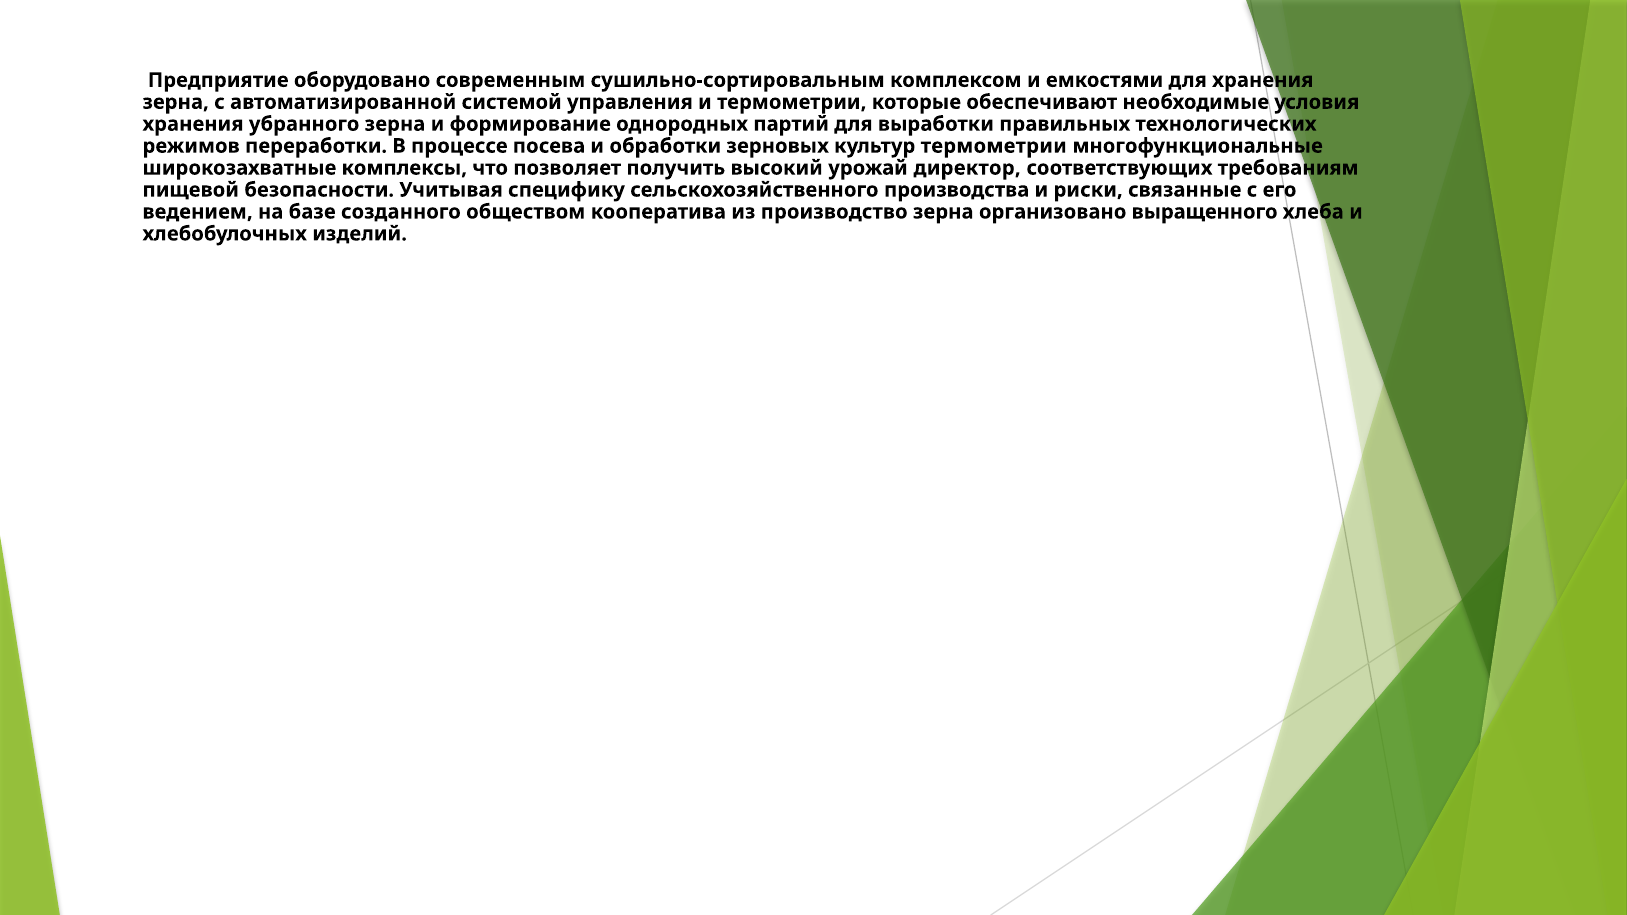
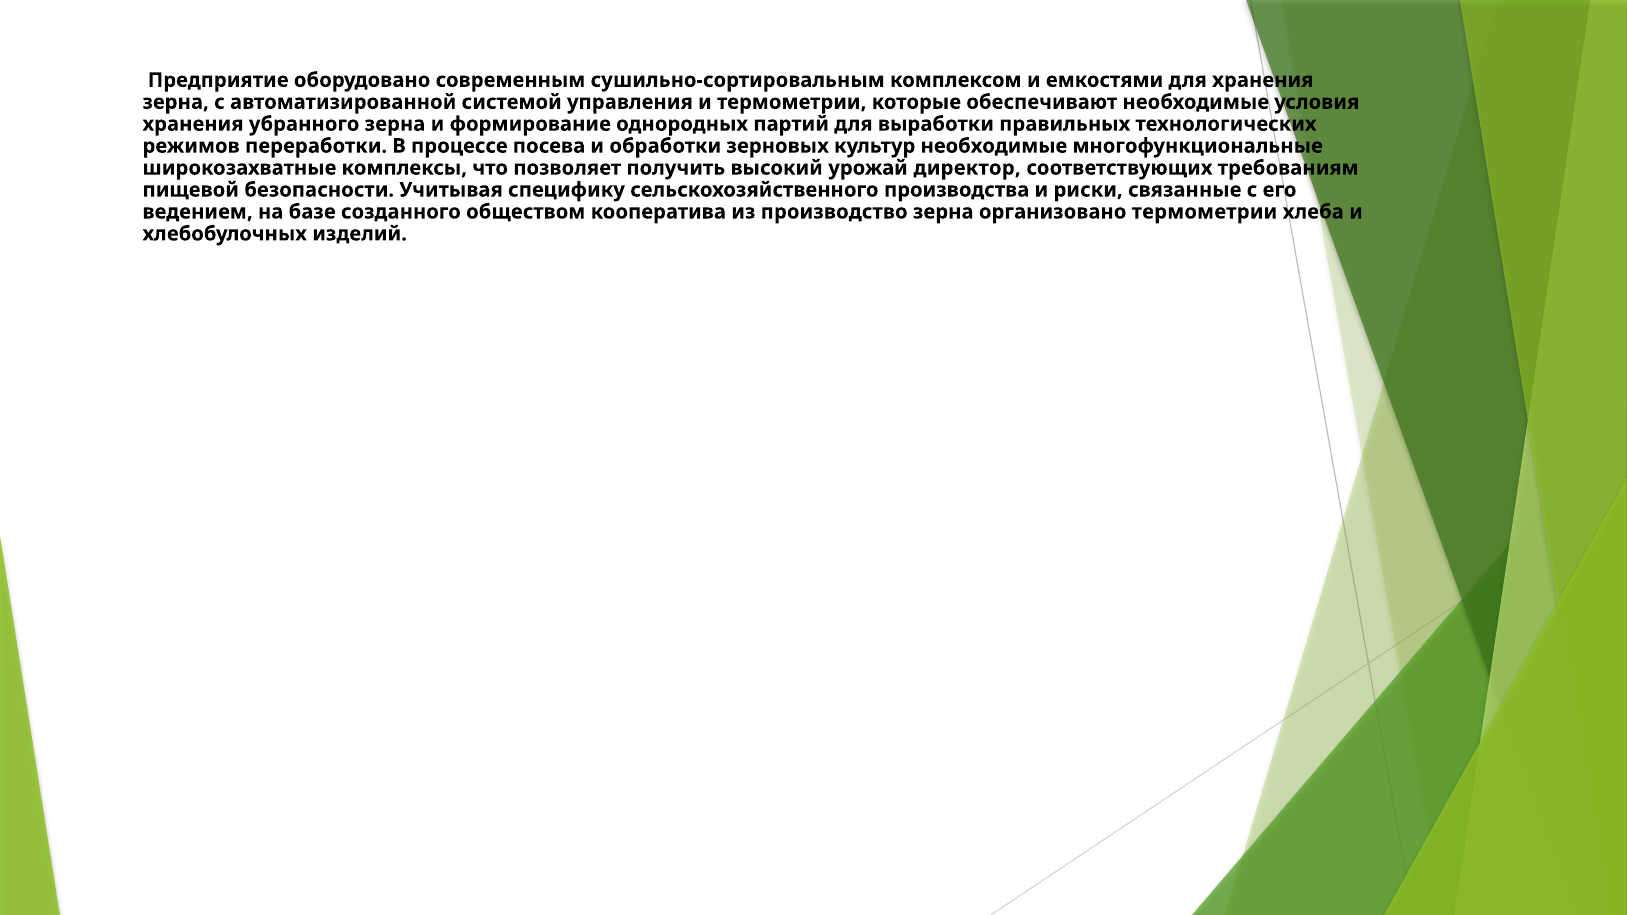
культур термометрии: термометрии -> необходимые (994, 146)
организовано выращенного: выращенного -> термометрии (1204, 212)
